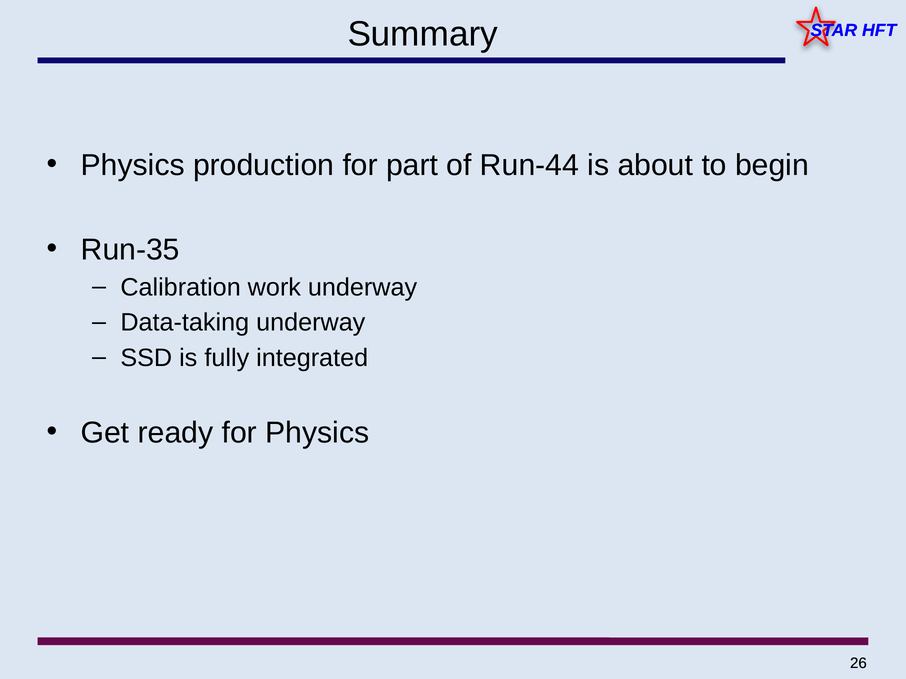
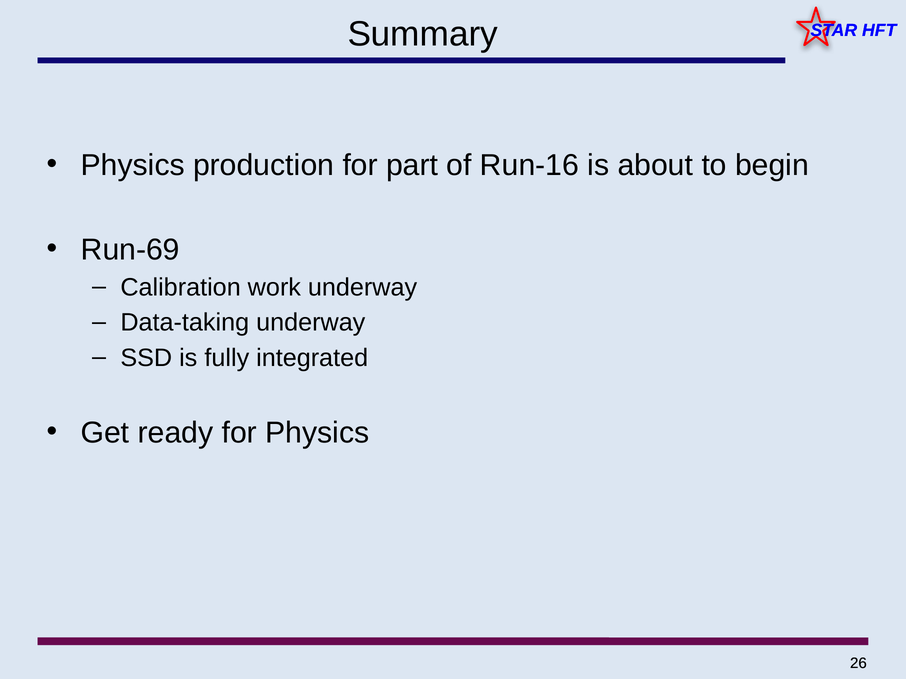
Run-44: Run-44 -> Run-16 (529, 165)
Run-35: Run-35 -> Run-69 (130, 250)
